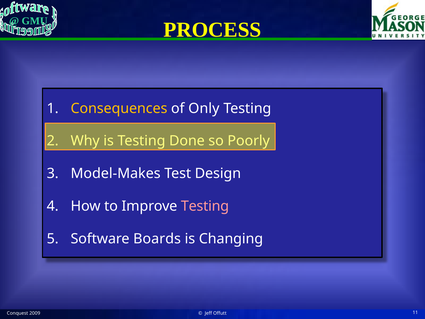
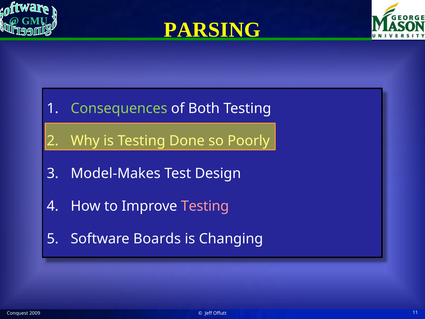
PROCESS: PROCESS -> PARSING (212, 30)
Consequences colour: yellow -> light green (119, 108)
Only: Only -> Both (204, 108)
